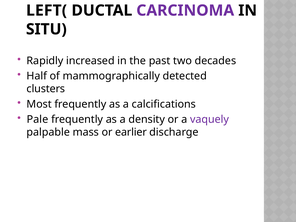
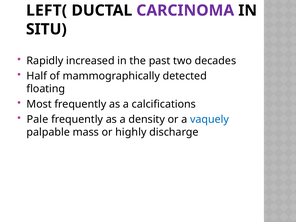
clusters: clusters -> floating (46, 89)
vaquely colour: purple -> blue (210, 119)
earlier: earlier -> highly (131, 132)
